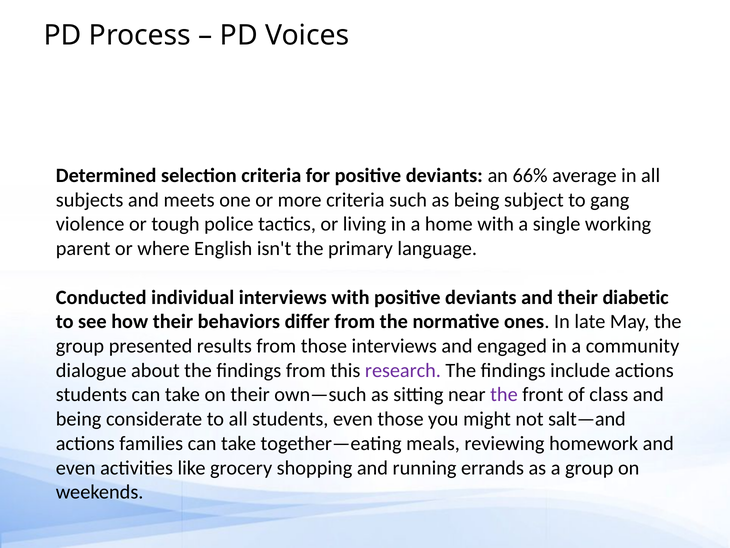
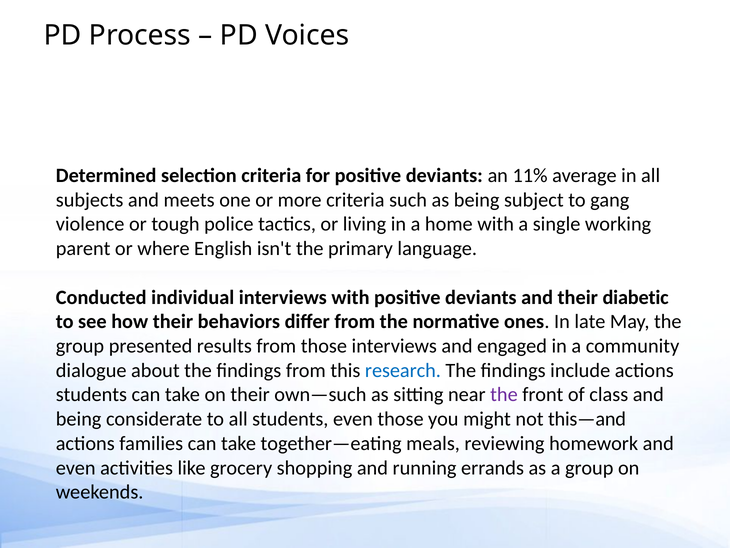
66%: 66% -> 11% (530, 175)
research colour: purple -> blue (403, 370)
salt—and: salt—and -> this—and (587, 419)
